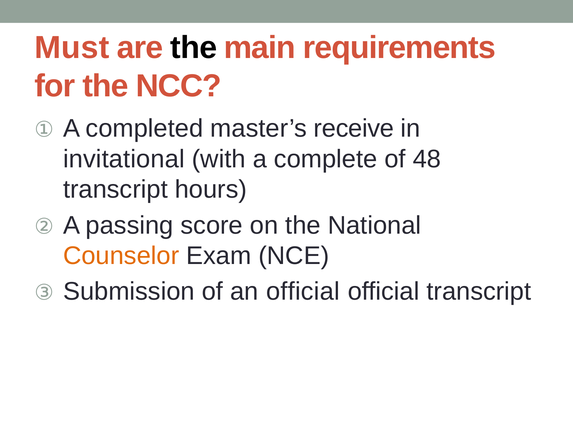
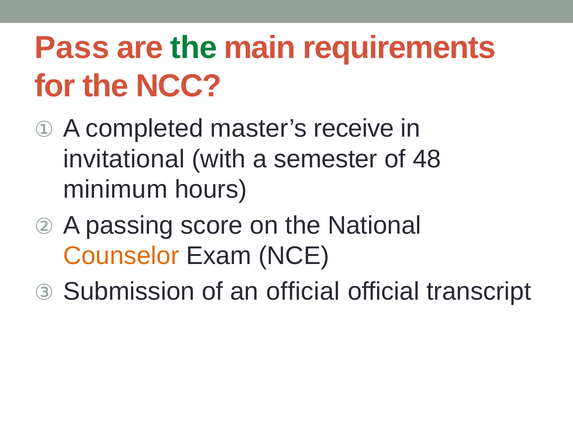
Must: Must -> Pass (72, 48)
the colour: black -> green (194, 48)
complete: complete -> semester (326, 159)
transcript: transcript -> minimum (115, 189)
